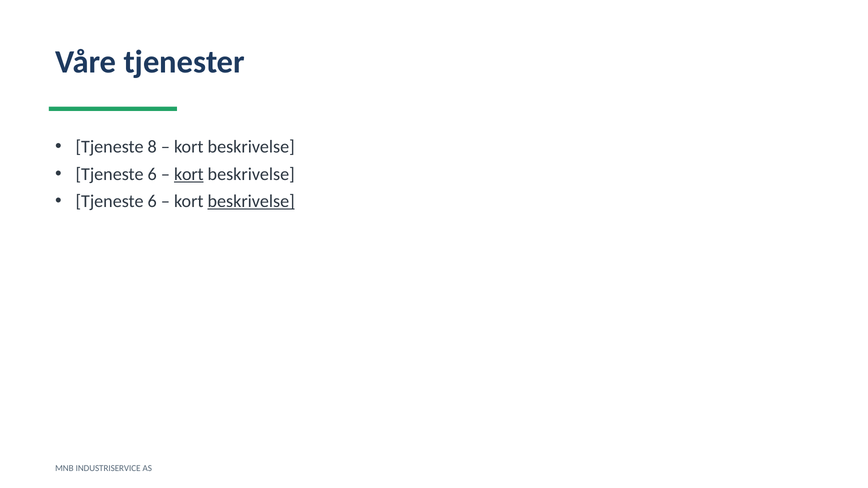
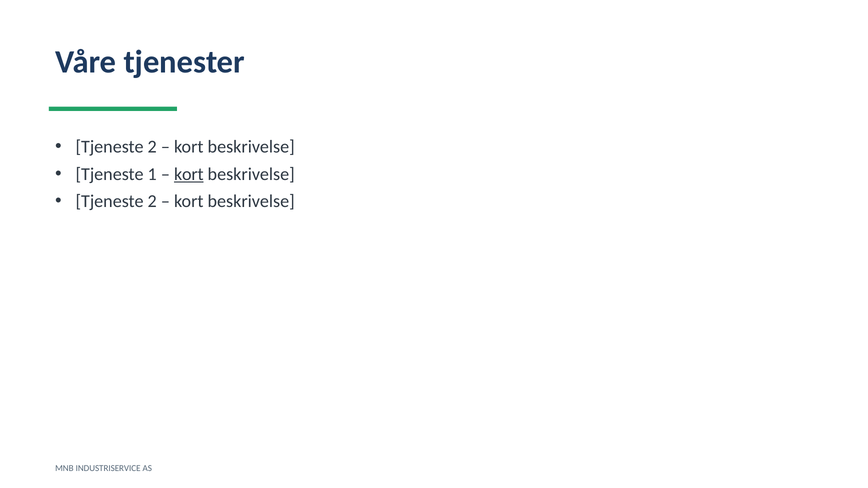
8: 8 -> 2 (152, 147)
6: 6 -> 1 (152, 174)
6: 6 -> 2 (152, 201)
beskrivelse underline: present -> none (251, 201)
